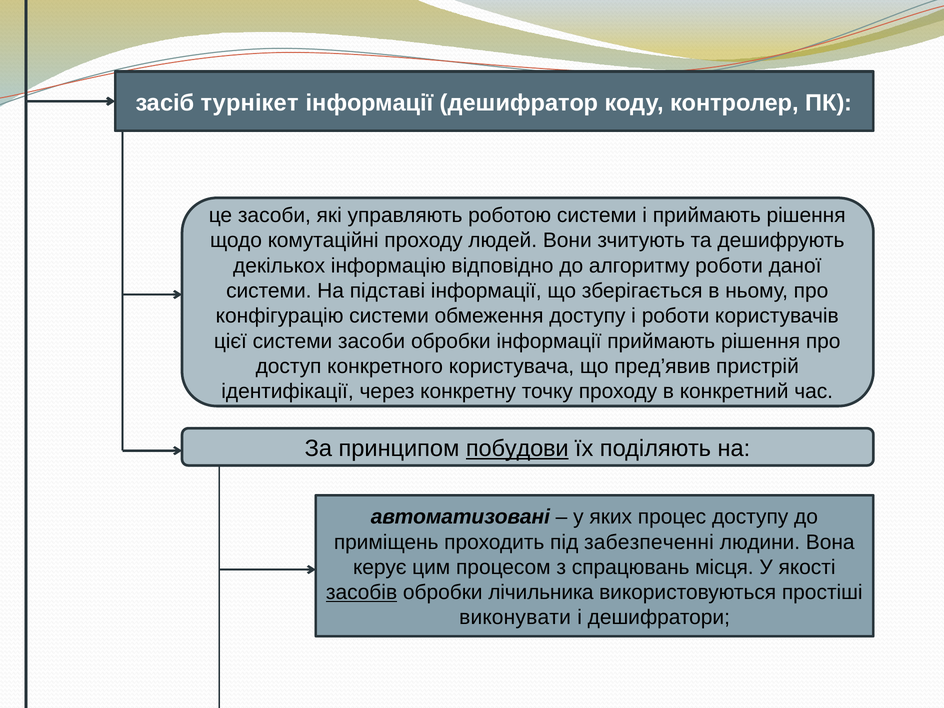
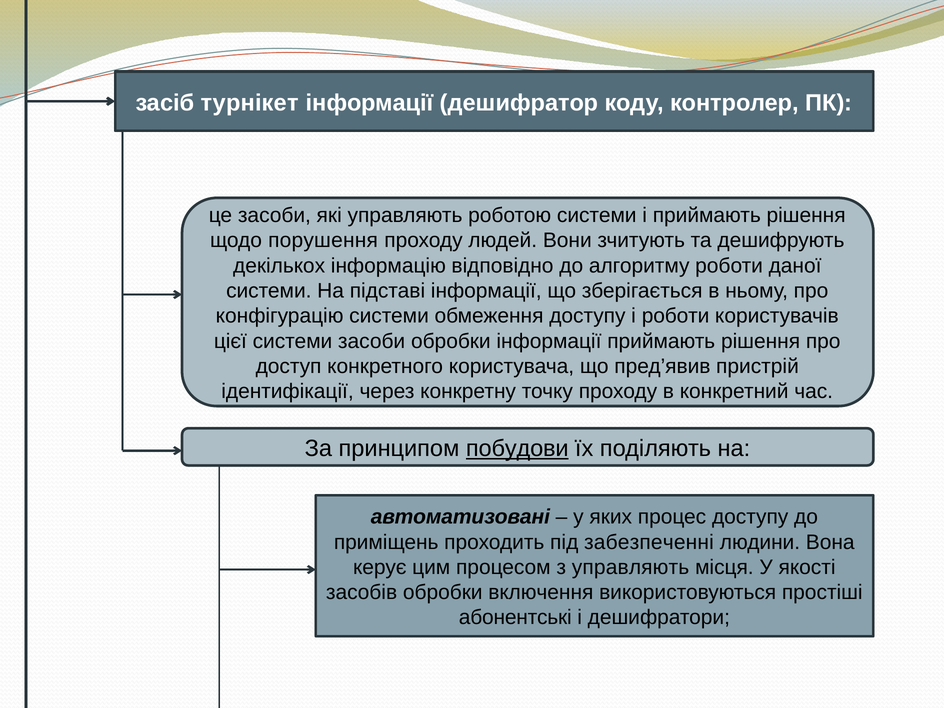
комутаційні: комутаційні -> порушення (323, 241)
з спрацювань: спрацювань -> управляють (631, 567)
засобів underline: present -> none (362, 592)
лічильника: лічильника -> включення (541, 592)
виконувати: виконувати -> абонентські (515, 618)
